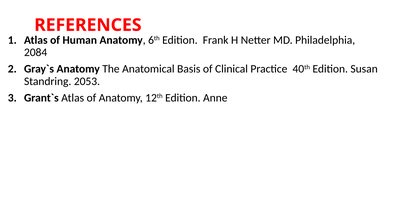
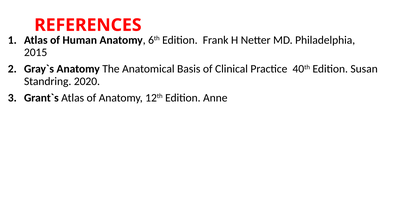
2084: 2084 -> 2015 (36, 52)
2053: 2053 -> 2020 (87, 81)
